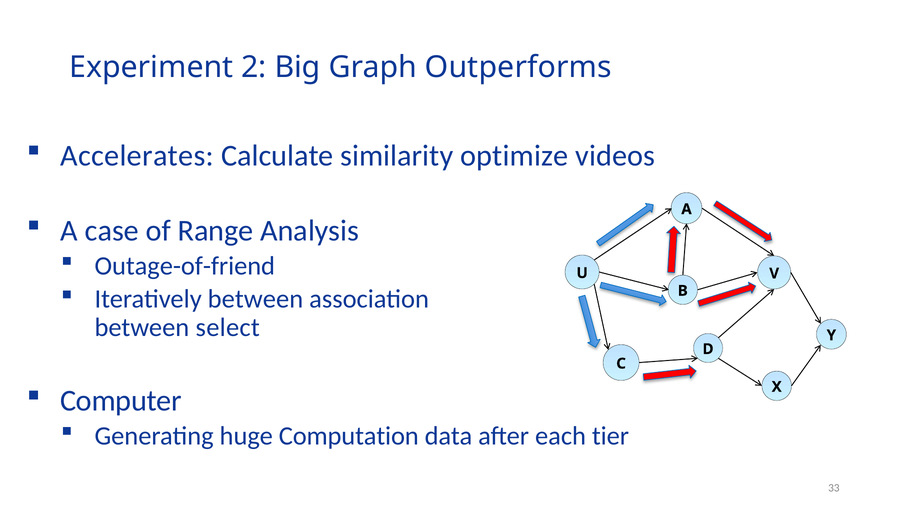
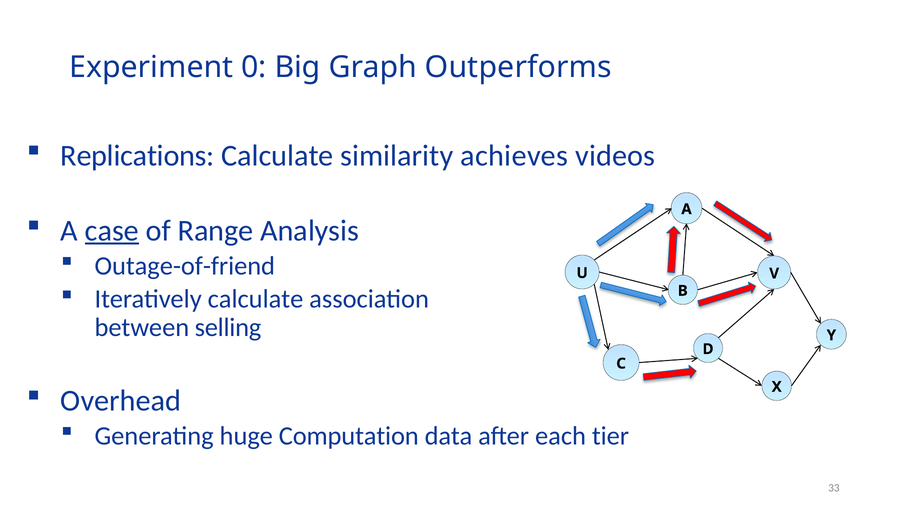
2: 2 -> 0 (254, 67)
Accelerates: Accelerates -> Replications (137, 156)
optimize: optimize -> achieves (514, 156)
case underline: none -> present (112, 231)
Iteratively between: between -> calculate (256, 299)
select: select -> selling (228, 328)
Computer: Computer -> Overhead (121, 401)
